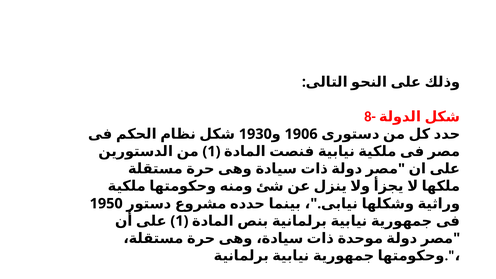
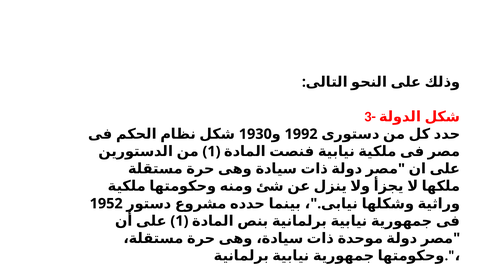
8-: 8- -> 3- (370, 117)
1906: 1906 -> 1992 (301, 134)
1950: 1950 -> 1952 (106, 204)
